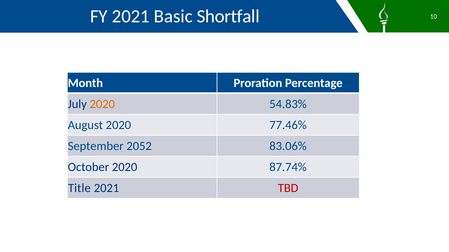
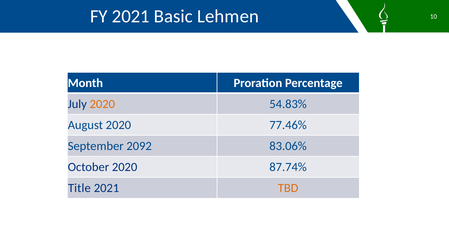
Shortfall: Shortfall -> Lehmen (228, 17)
2052: 2052 -> 2092 (139, 146)
TBD colour: red -> orange (288, 189)
